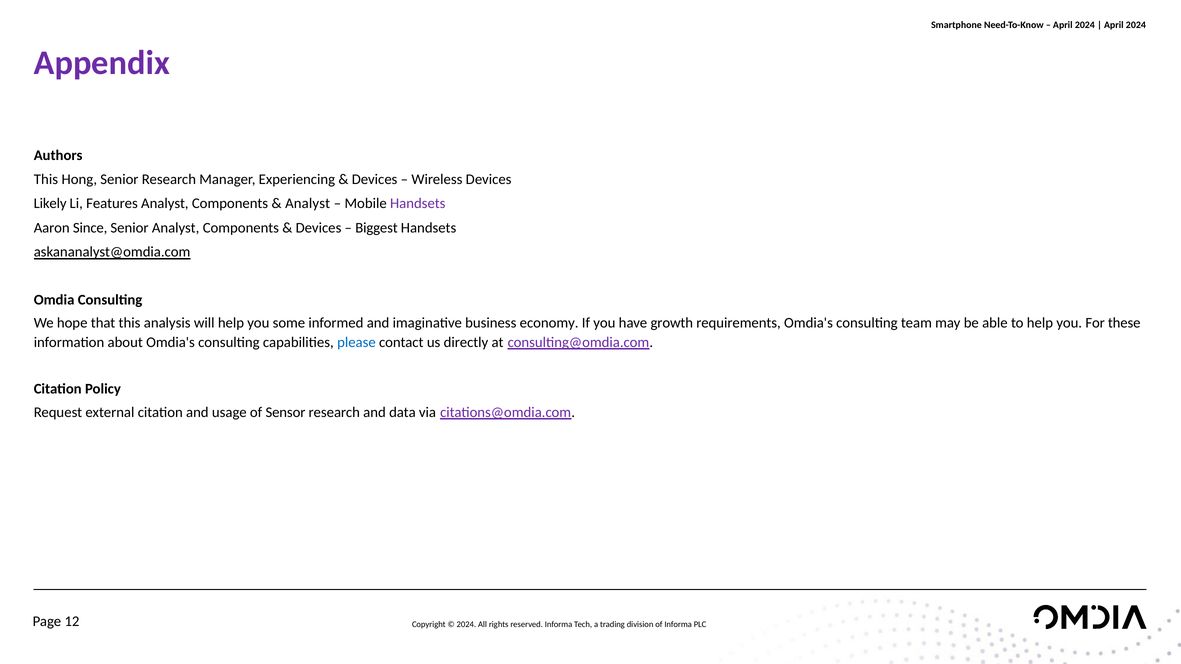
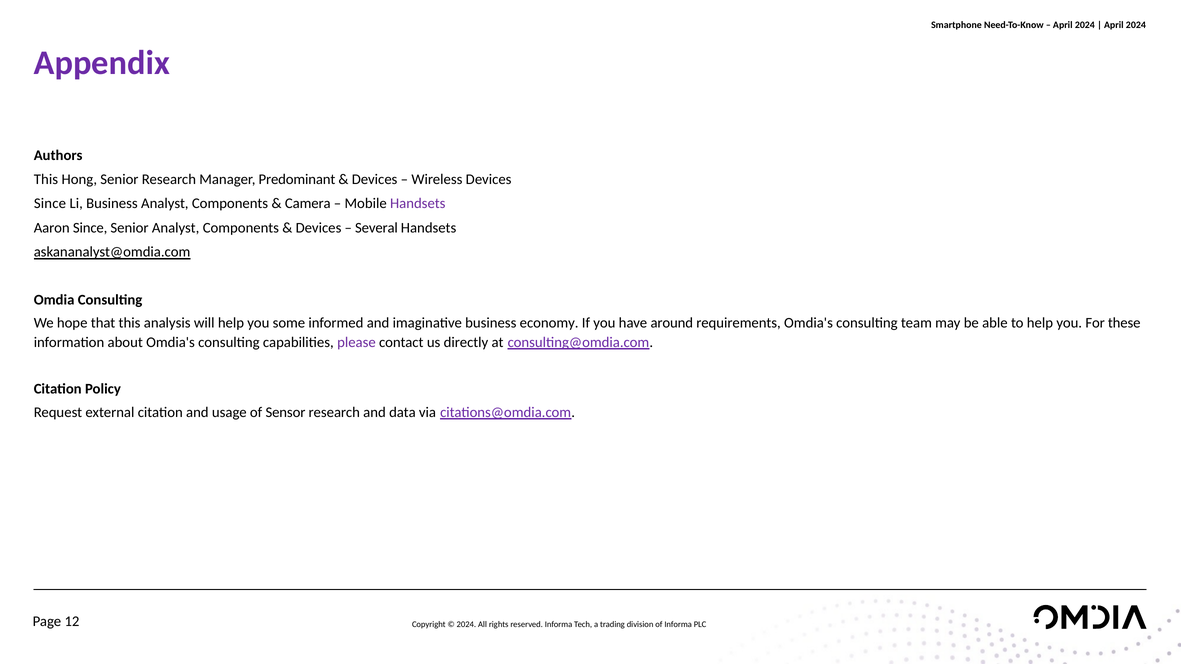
Experiencing: Experiencing -> Predominant (297, 179)
Likely: Likely -> Since (50, 204)
Li Features: Features -> Business (112, 204)
Analyst: Analyst -> Camera (308, 204)
Biggest: Biggest -> Several (376, 228)
growth: growth -> around (672, 323)
please colour: blue -> purple (356, 343)
